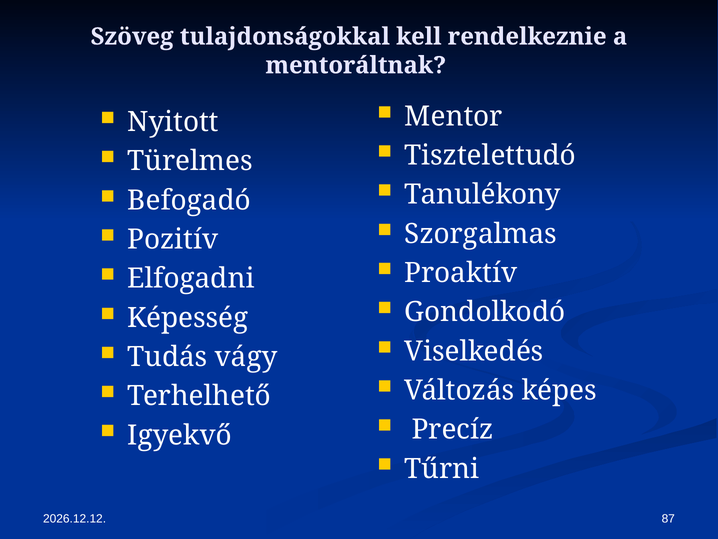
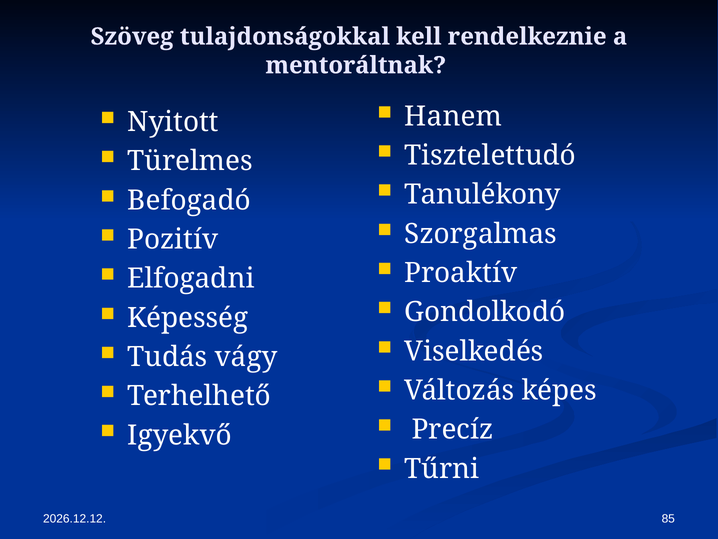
Mentor: Mentor -> Hanem (453, 116)
87: 87 -> 85 (668, 518)
